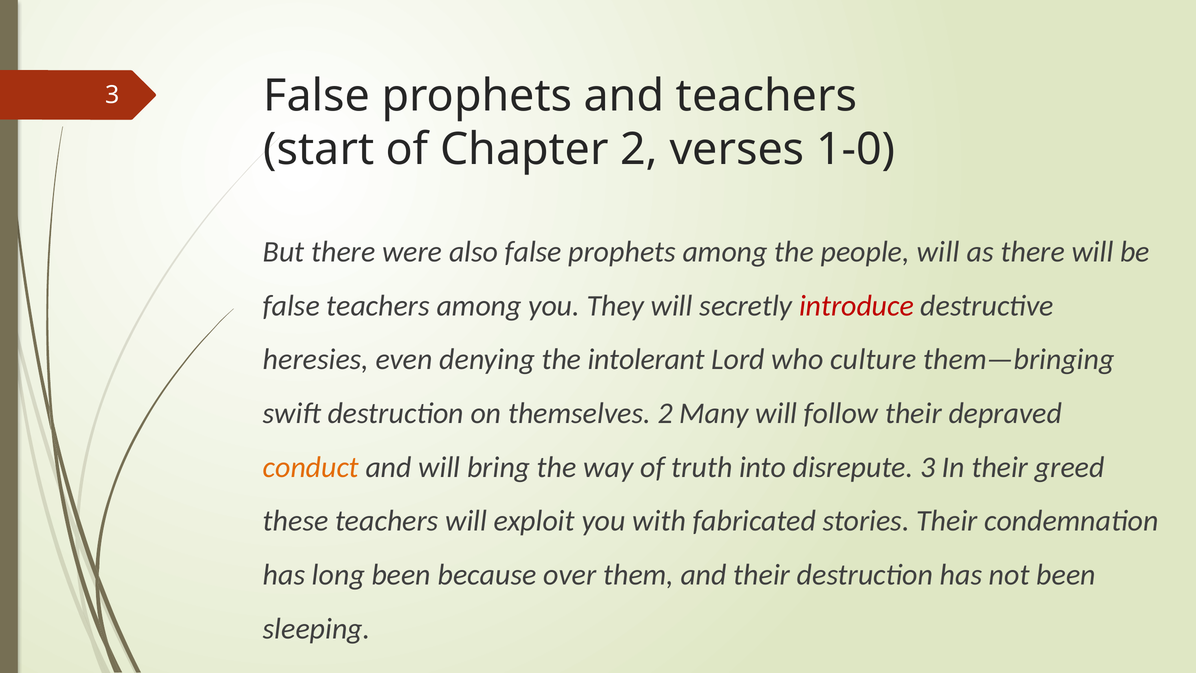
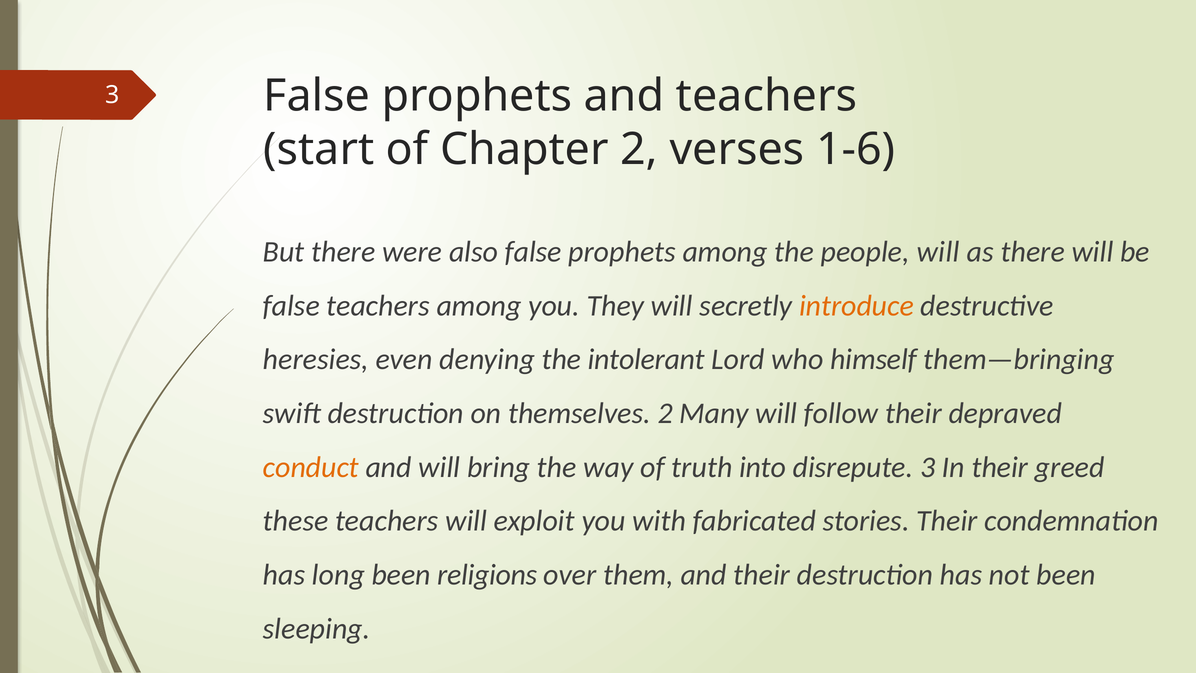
1-0: 1-0 -> 1-6 (856, 150)
introduce colour: red -> orange (856, 306)
culture: culture -> himself (873, 359)
because: because -> religions (487, 575)
